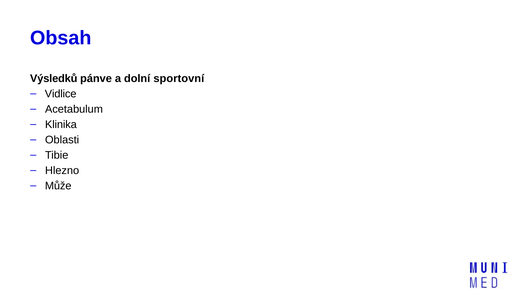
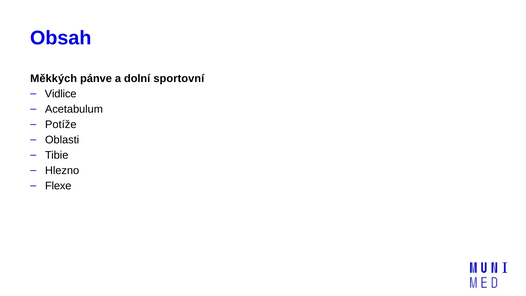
Výsledků: Výsledků -> Měkkých (54, 78)
Klinika: Klinika -> Potíže (61, 124)
Může: Může -> Flexe (58, 186)
